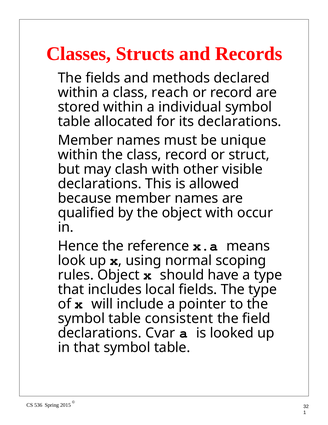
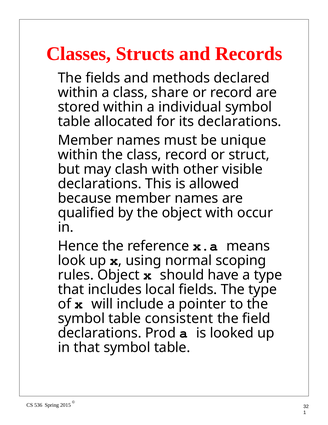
reach: reach -> share (170, 92)
Cvar: Cvar -> Prod (160, 333)
